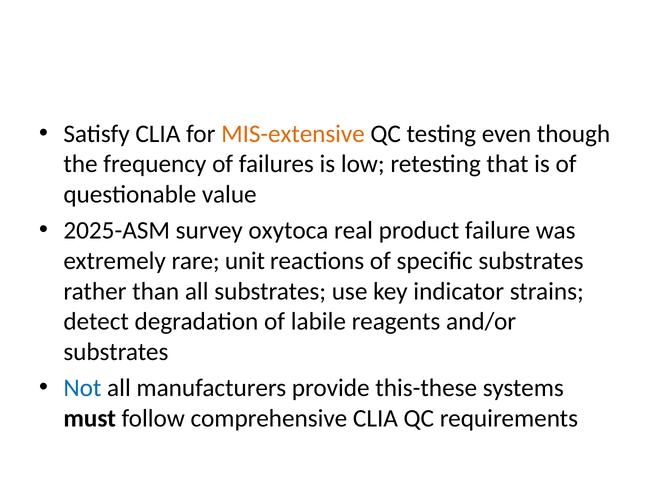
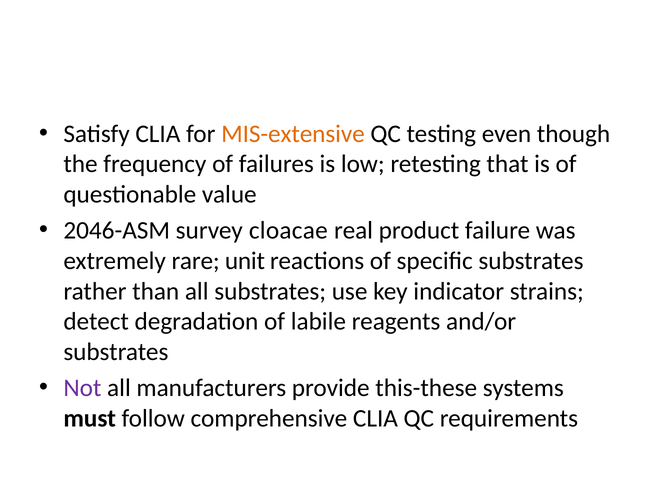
2025-ASM: 2025-ASM -> 2046-ASM (117, 231)
oxytoca: oxytoca -> cloacae (288, 231)
Not colour: blue -> purple (82, 388)
